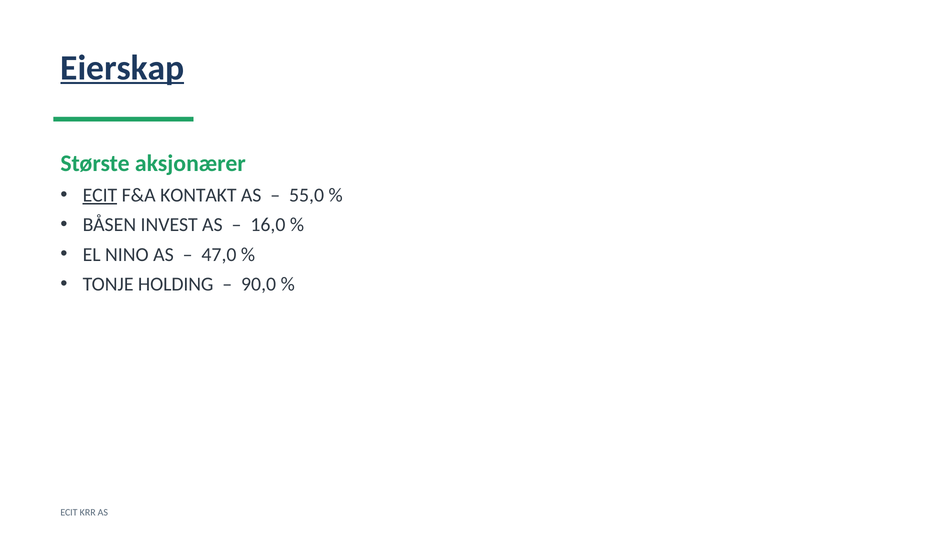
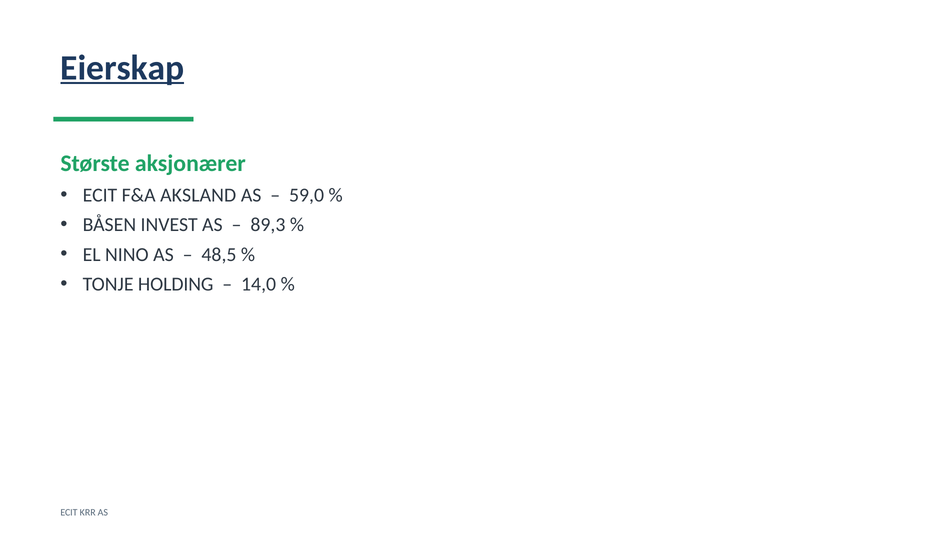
ECIT underline: present -> none (100, 195)
KONTAKT: KONTAKT -> AKSLAND (198, 195)
55,0: 55,0 -> 59,0 (307, 195)
16,0: 16,0 -> 89,3 (268, 225)
47,0: 47,0 -> 48,5 (219, 254)
90,0: 90,0 -> 14,0 (259, 284)
